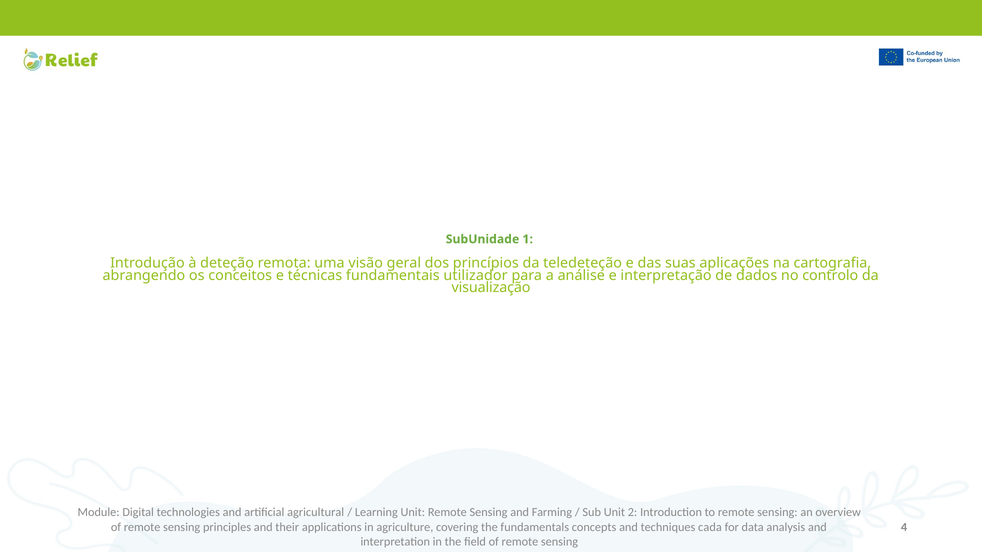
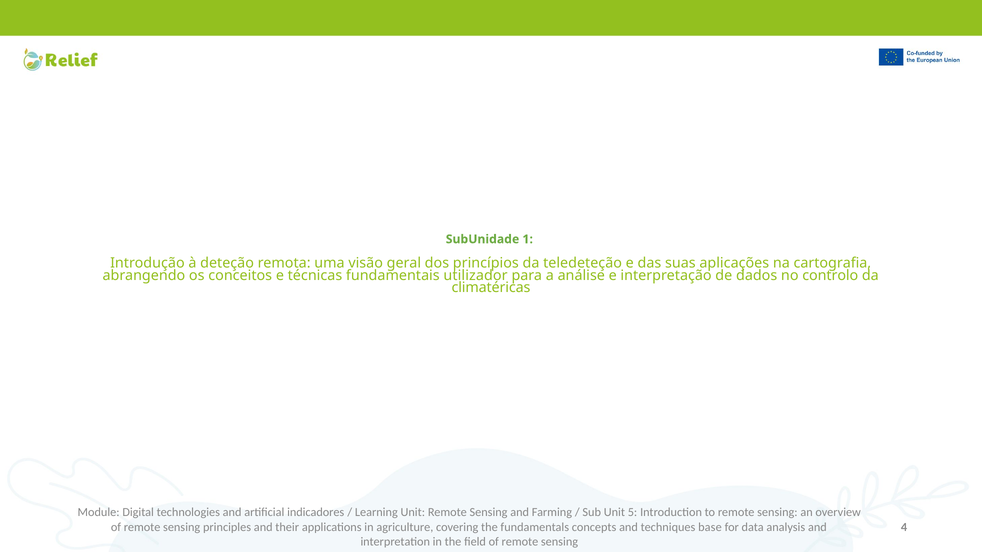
visualização: visualização -> climatéricas (491, 288)
agricultural: agricultural -> indicadores (316, 513)
2: 2 -> 5 (632, 513)
cada: cada -> base (710, 528)
